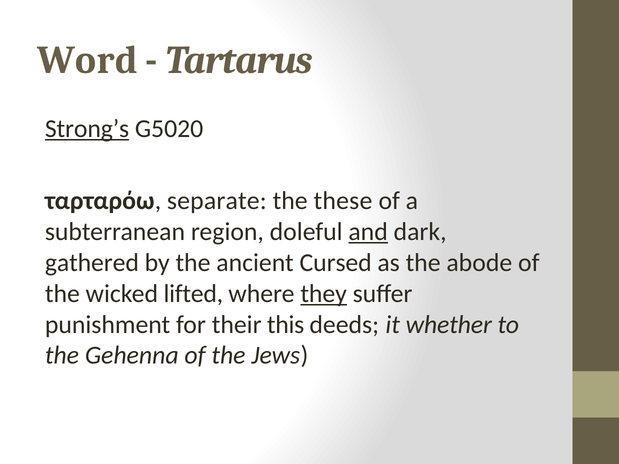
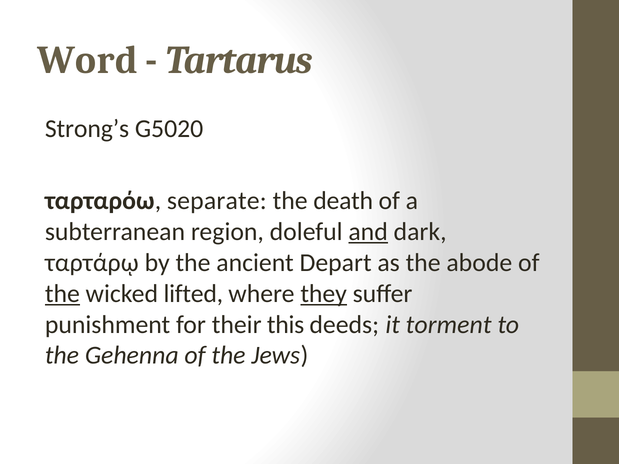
Strong’s underline: present -> none (87, 129)
these: these -> death (343, 201)
gathered: gathered -> ταρτάρῳ (92, 263)
Cursed: Cursed -> Depart (336, 263)
the underline: none -> present (62, 294)
whether: whether -> torment (449, 325)
